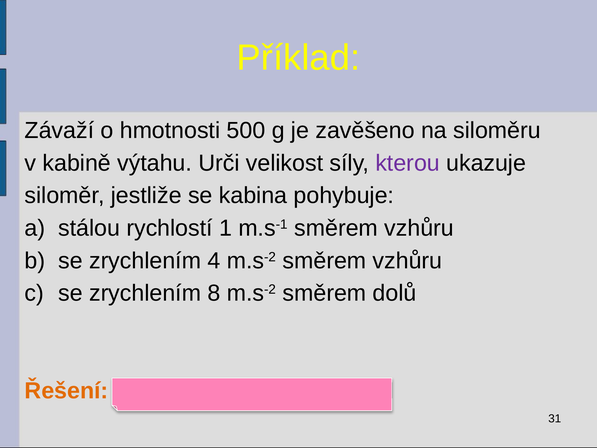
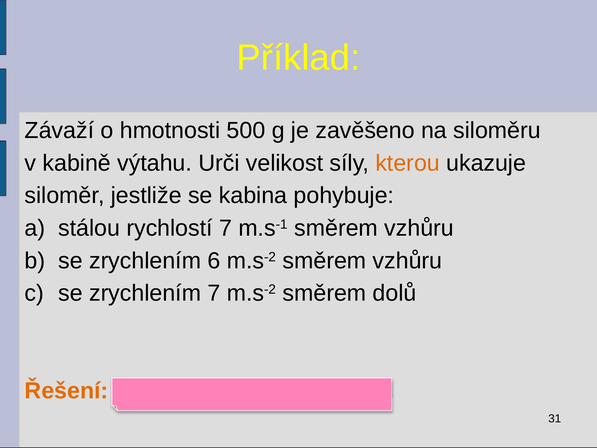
kterou colour: purple -> orange (408, 163)
rychlostí 1: 1 -> 7 (225, 228)
zrychlením 4: 4 -> 6 (214, 261)
zrychlením 8: 8 -> 7 (214, 293)
